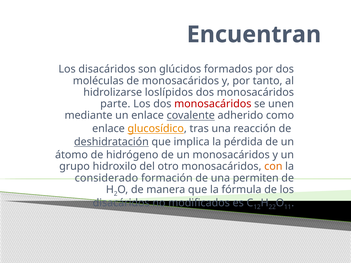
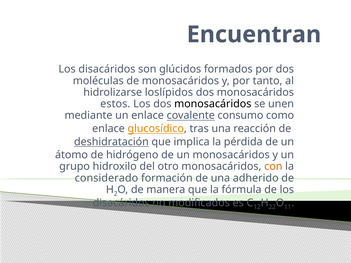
parte: parte -> estos (115, 104)
monosacáridos colour: red -> black (213, 104)
adherido: adherido -> consumo (240, 116)
permiten: permiten -> adherido (256, 178)
